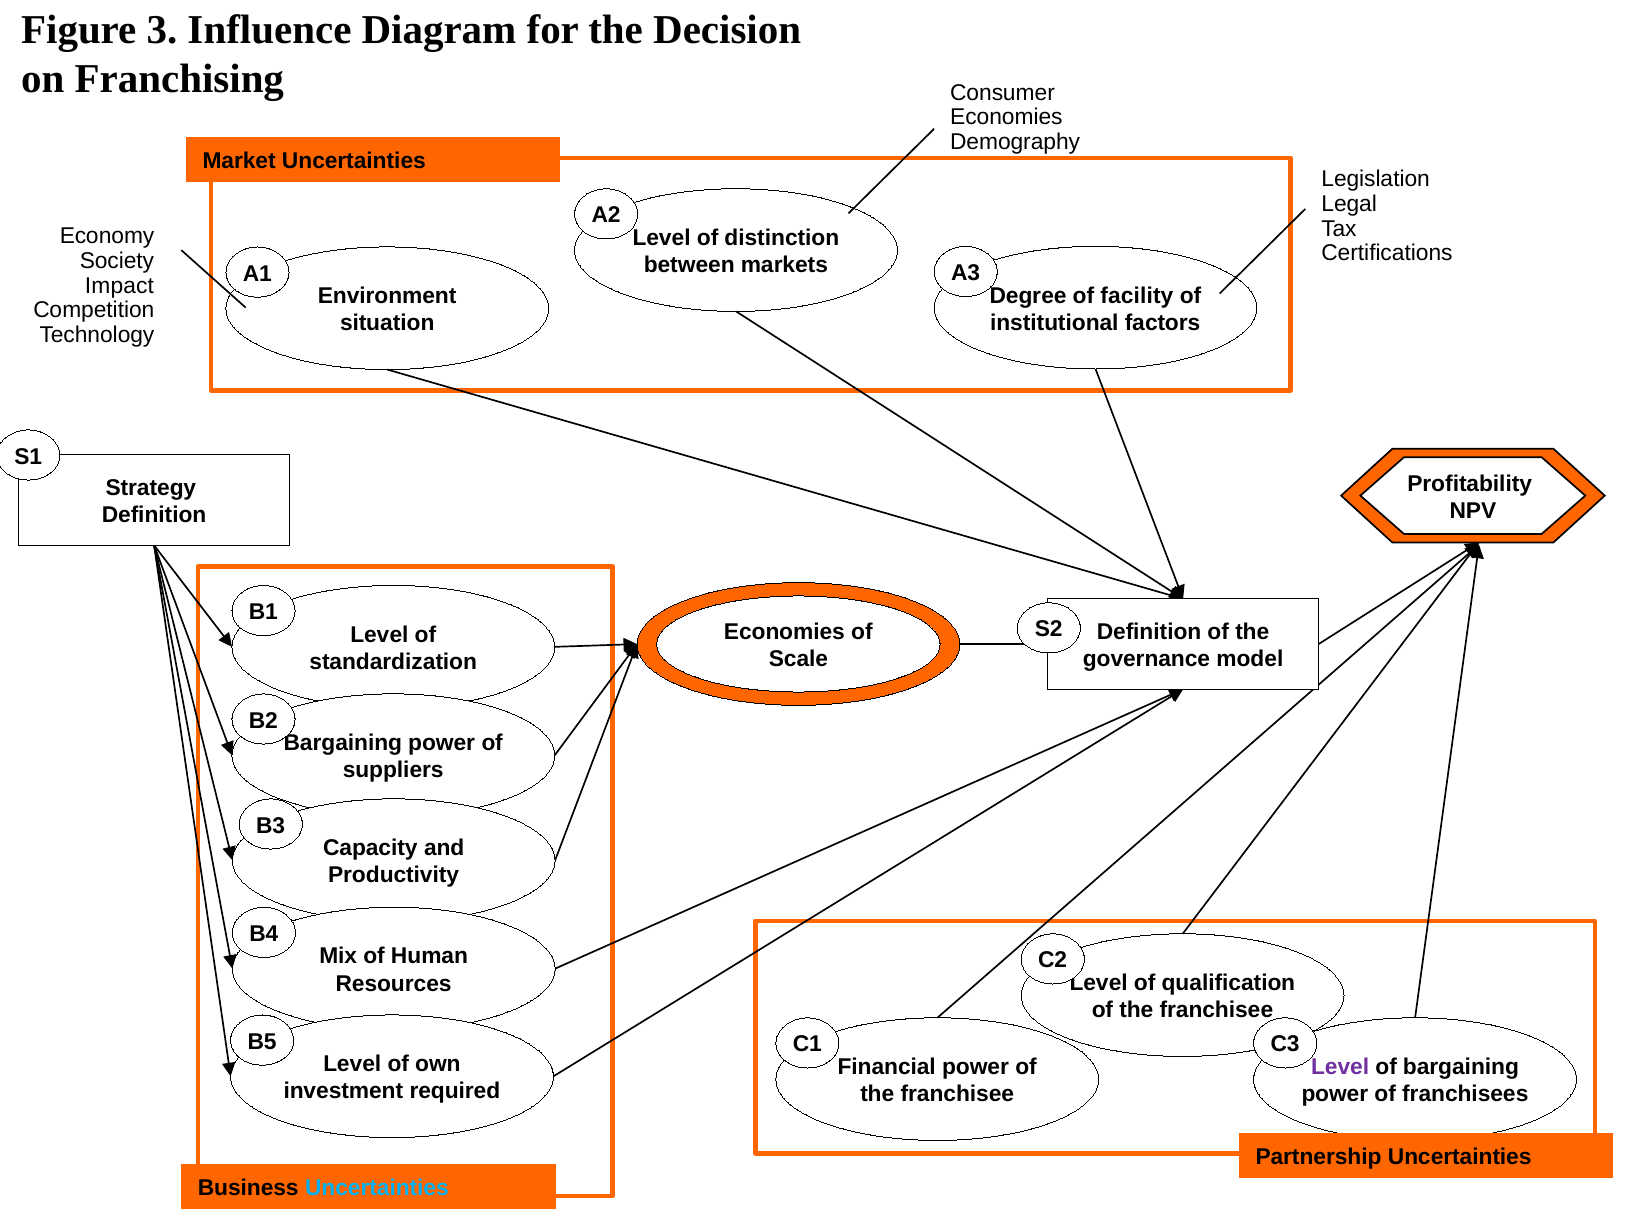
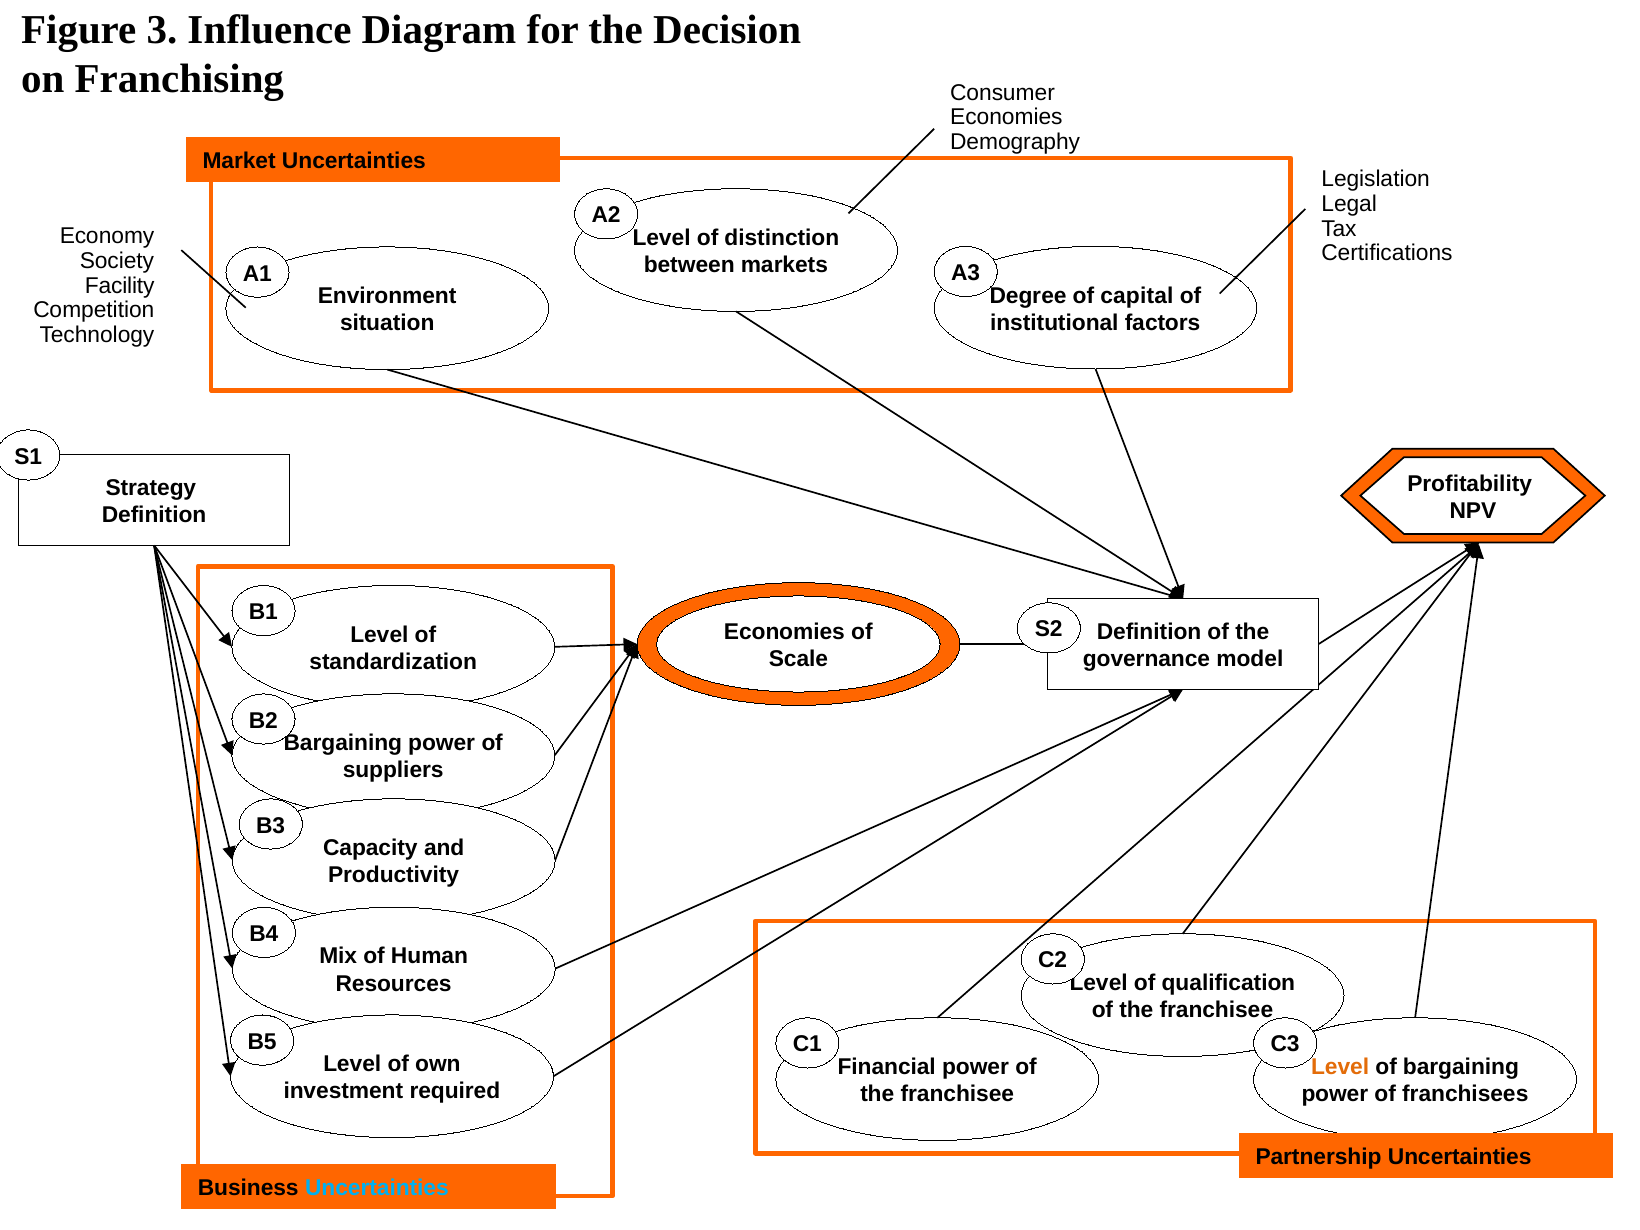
Impact: Impact -> Facility (120, 286)
facility: facility -> capital (1137, 295)
Level colour: purple -> orange (1340, 1067)
